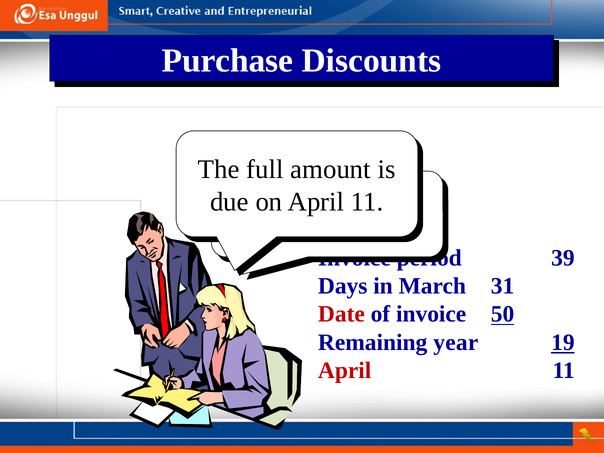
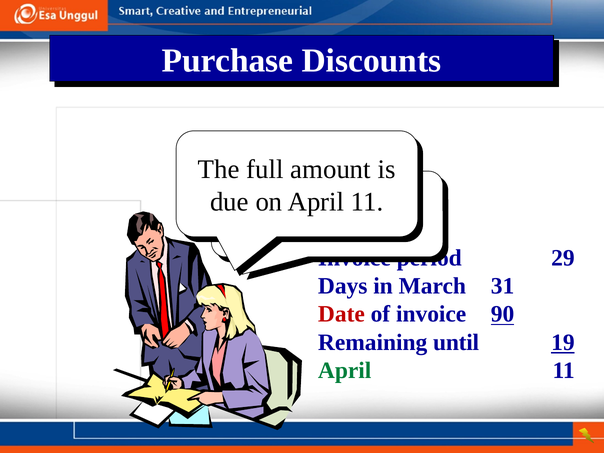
39: 39 -> 29 (563, 258)
50: 50 -> 90 (503, 314)
year: year -> until (456, 342)
April colour: red -> green (345, 371)
